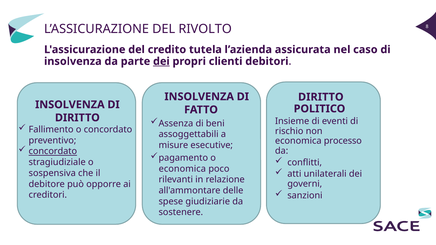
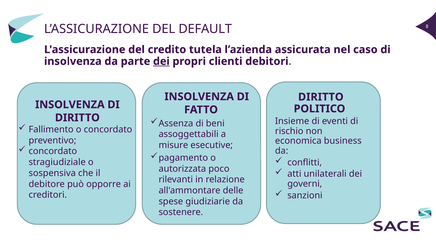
RIVOLTO: RIVOLTO -> DEFAULT (205, 29)
processo: processo -> business (343, 141)
concordato underline: present -> none (53, 151)
economica: economica -> autorizzata (182, 169)
